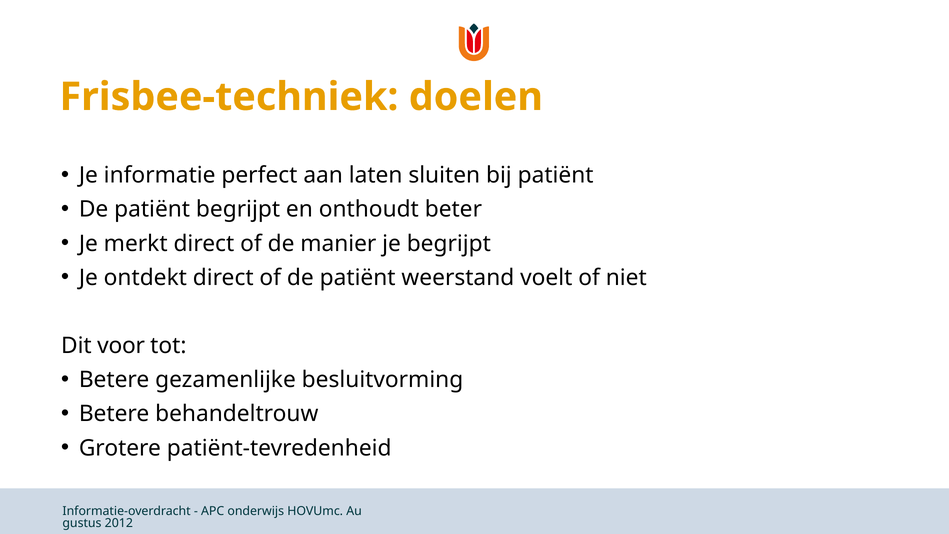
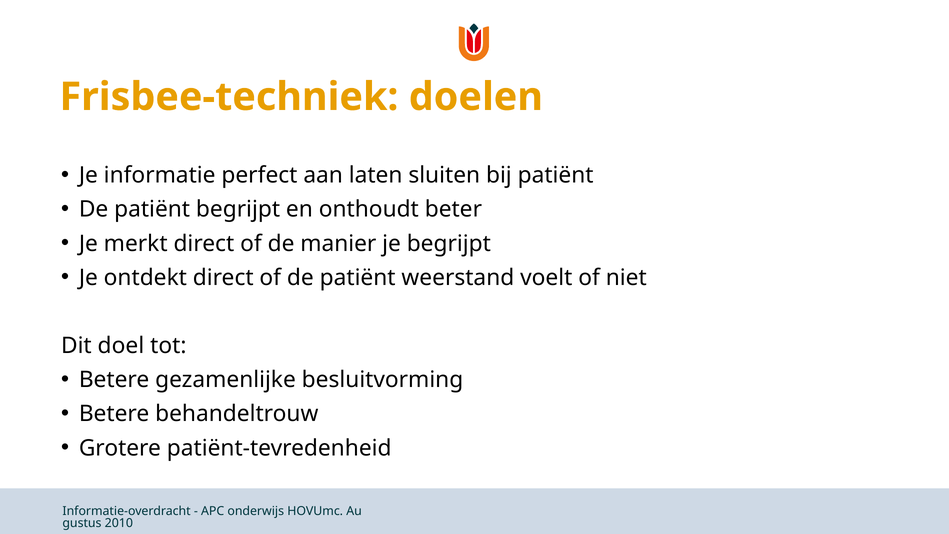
voor: voor -> doel (121, 346)
2012: 2012 -> 2010 (119, 523)
